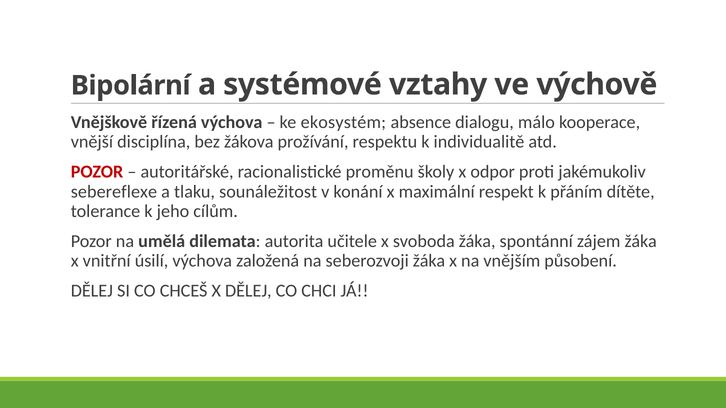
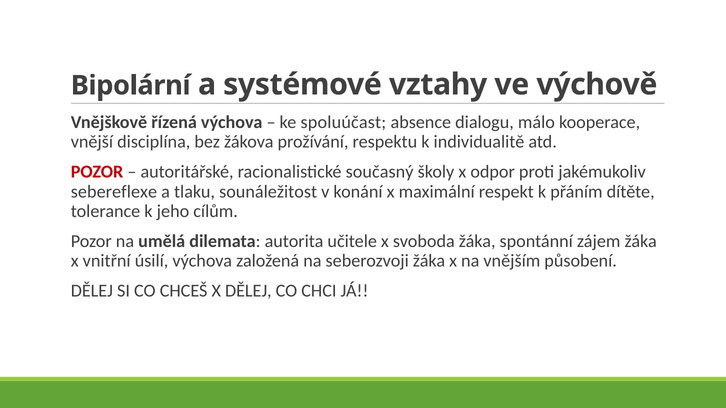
ekosystém: ekosystém -> spoluúčast (343, 122)
proměnu: proměnu -> současný (380, 172)
